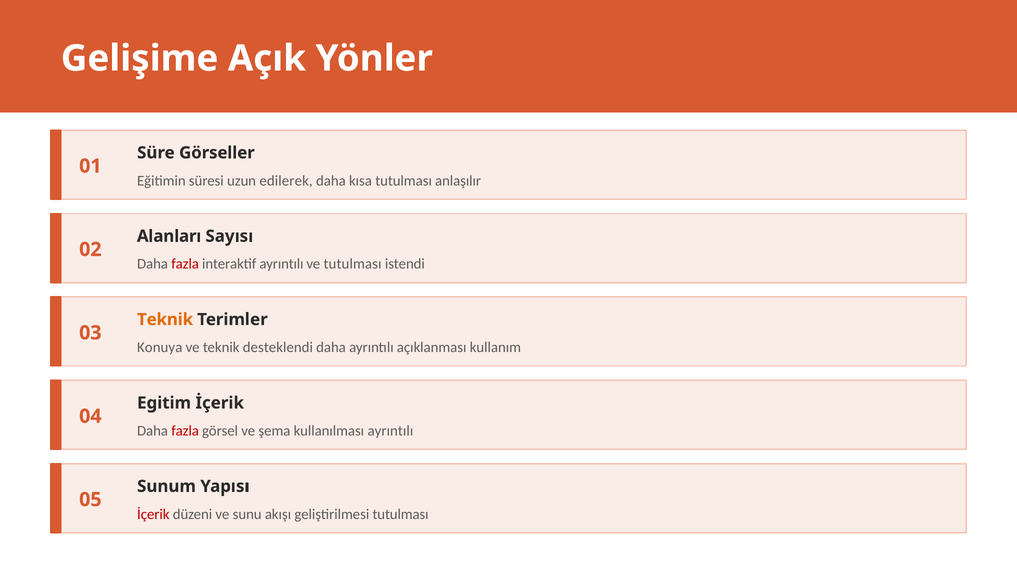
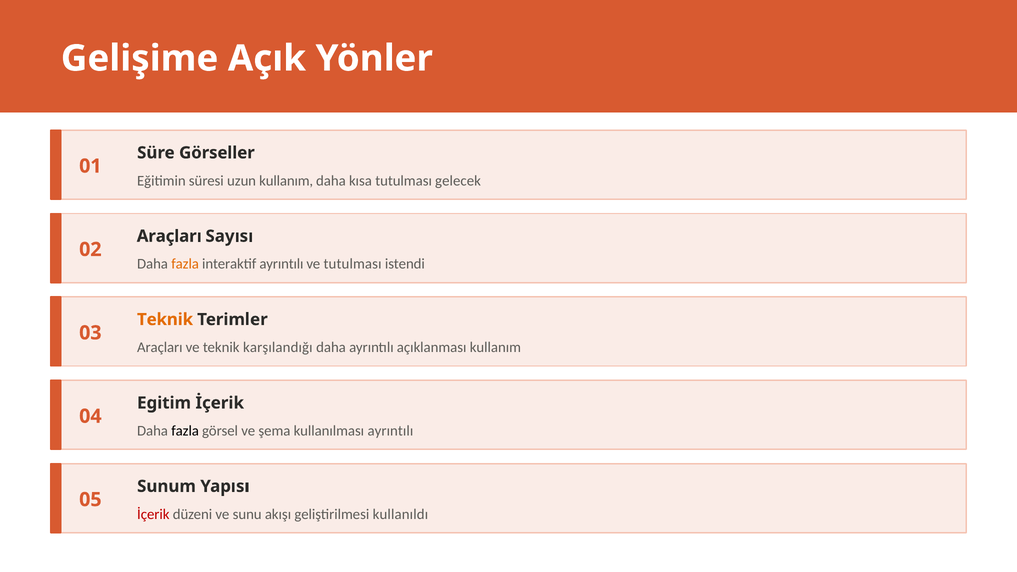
uzun edilerek: edilerek -> kullanım (286, 181)
anlaşılır: anlaşılır -> gelecek (458, 181)
Alanları: Alanları -> Araçları (169, 236)
fazla colour: red -> orange (185, 264)
Konuya: Konuya -> Araçları (160, 347)
desteklendi: desteklendi -> karşılandığı (278, 347)
fazla colour: red -> black (185, 431)
geliştirilmesi tutulması: tutulması -> kullanıldı (400, 514)
